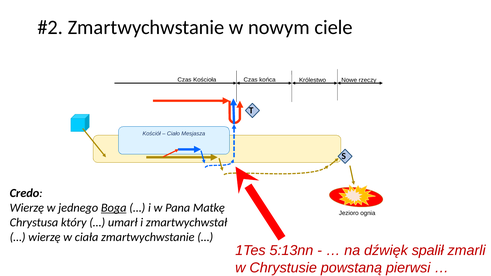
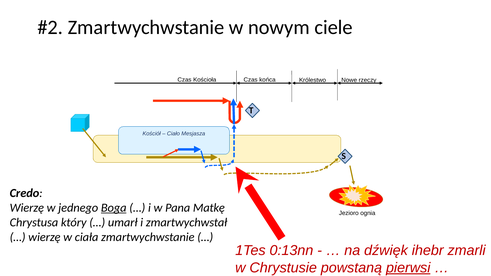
5:13nn: 5:13nn -> 0:13nn (291, 251)
spalił: spalił -> ihebr (428, 251)
pierwsi underline: none -> present (408, 268)
